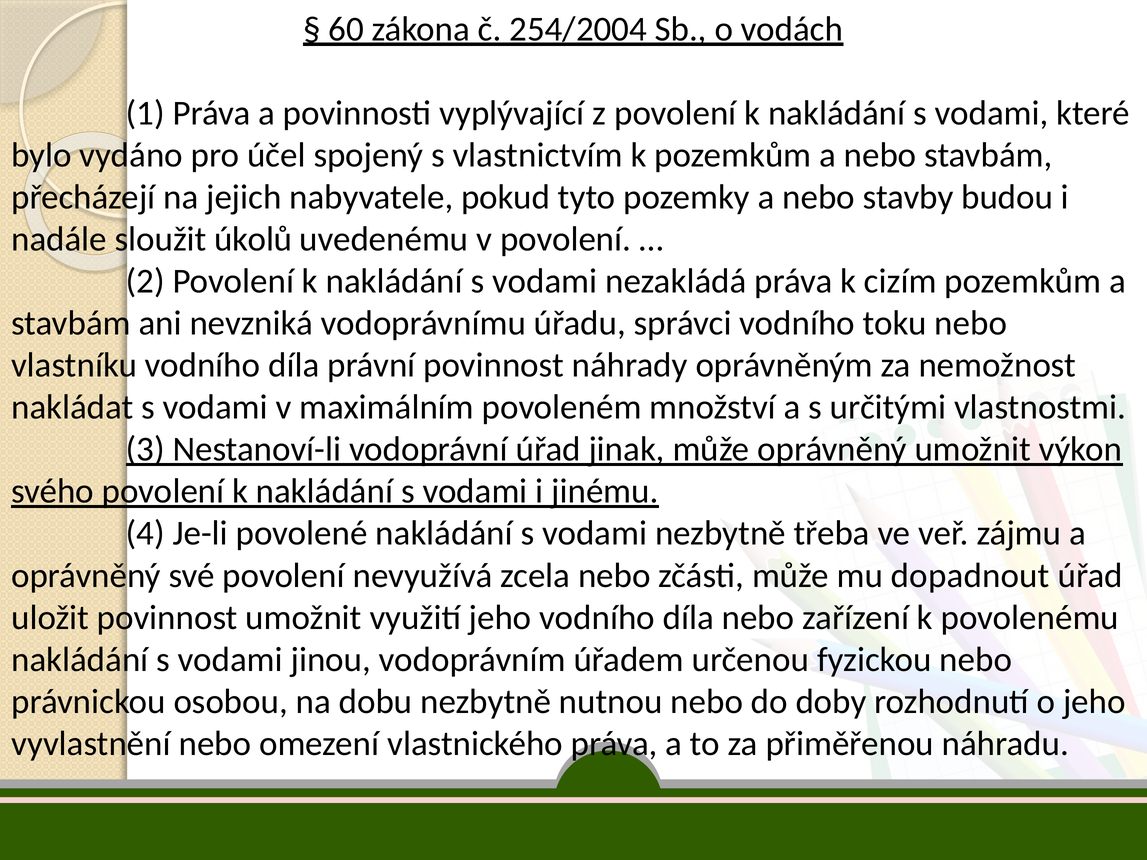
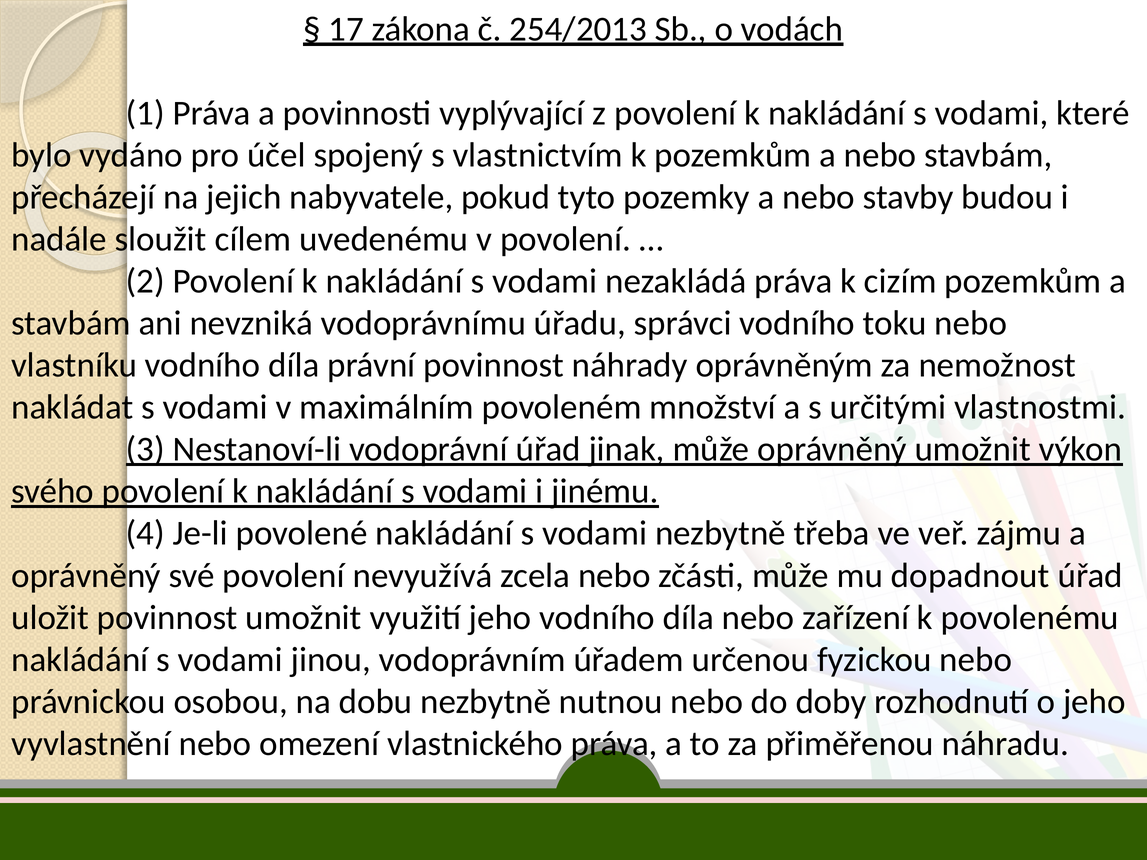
60: 60 -> 17 (346, 29)
254/2004: 254/2004 -> 254/2013 (578, 29)
úkolů: úkolů -> cílem (253, 239)
